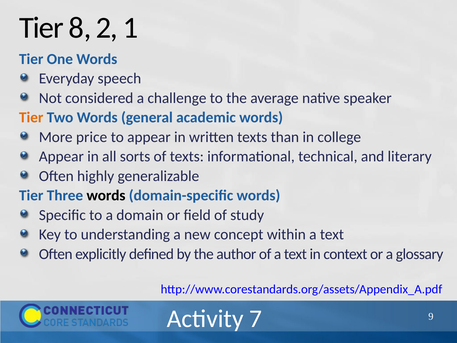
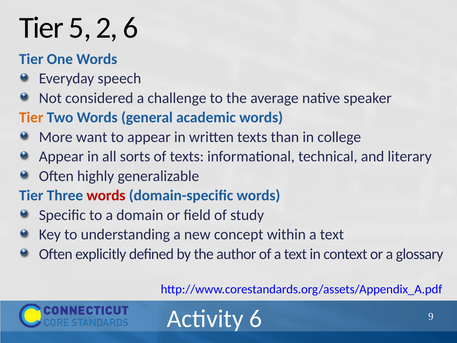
8: 8 -> 5 (80, 28)
2 1: 1 -> 6 (131, 28)
price: price -> want (92, 137)
words colour: black -> red (106, 195)
Activity 7: 7 -> 6 (256, 318)
